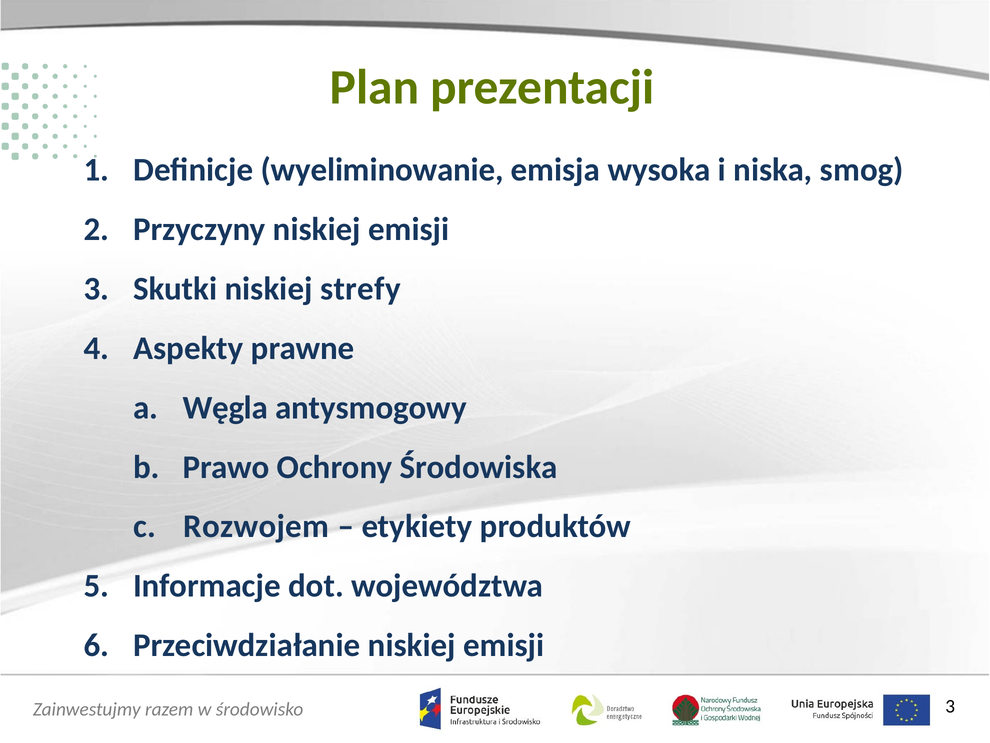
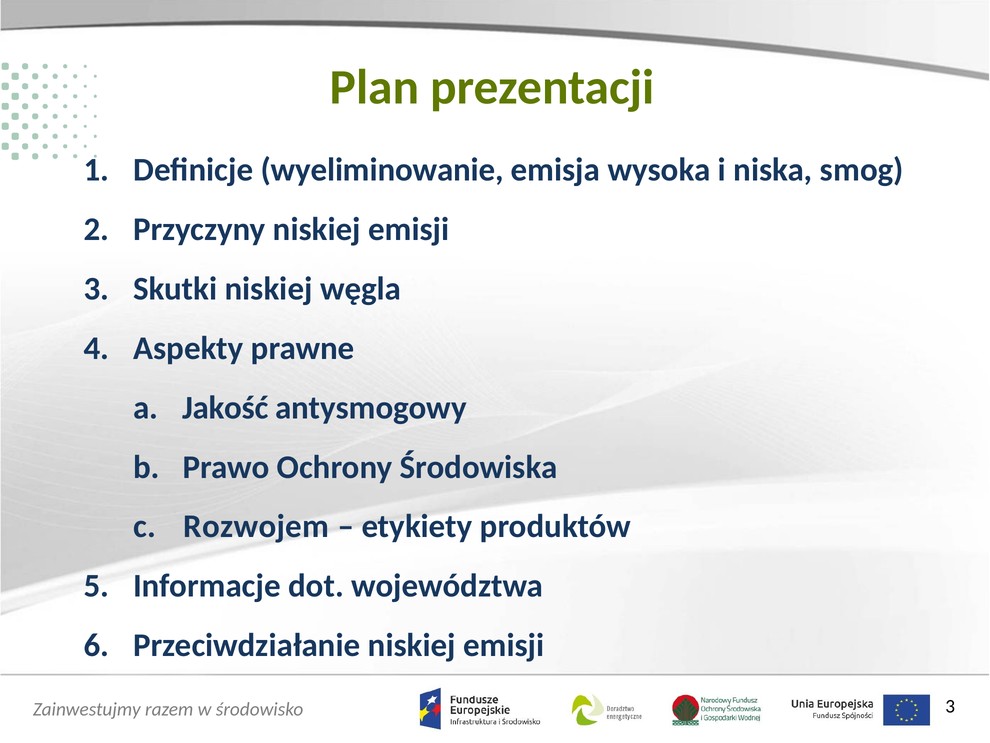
strefy: strefy -> węgla (361, 289)
Węgla: Węgla -> Jakość (225, 407)
